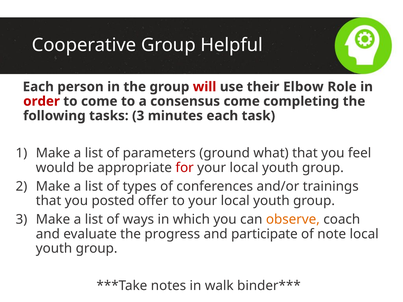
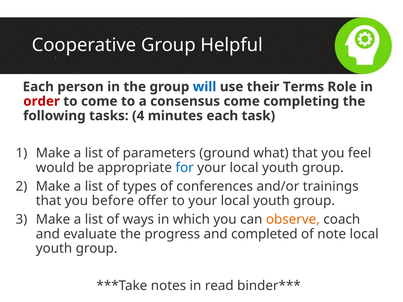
will colour: red -> blue (205, 87)
Elbow: Elbow -> Terms (303, 87)
tasks 3: 3 -> 4 (138, 116)
for colour: red -> blue (185, 168)
posted: posted -> before (113, 201)
participate: participate -> completed (264, 234)
walk: walk -> read (219, 286)
